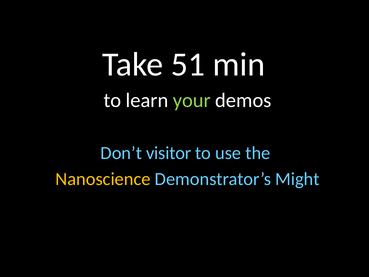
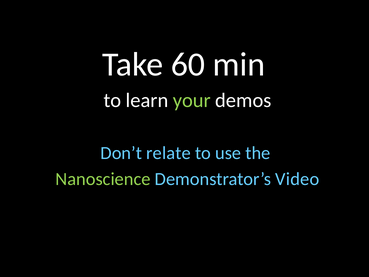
51: 51 -> 60 (188, 64)
visitor: visitor -> relate (168, 153)
Nanoscience colour: yellow -> light green (103, 179)
Might: Might -> Video (297, 179)
